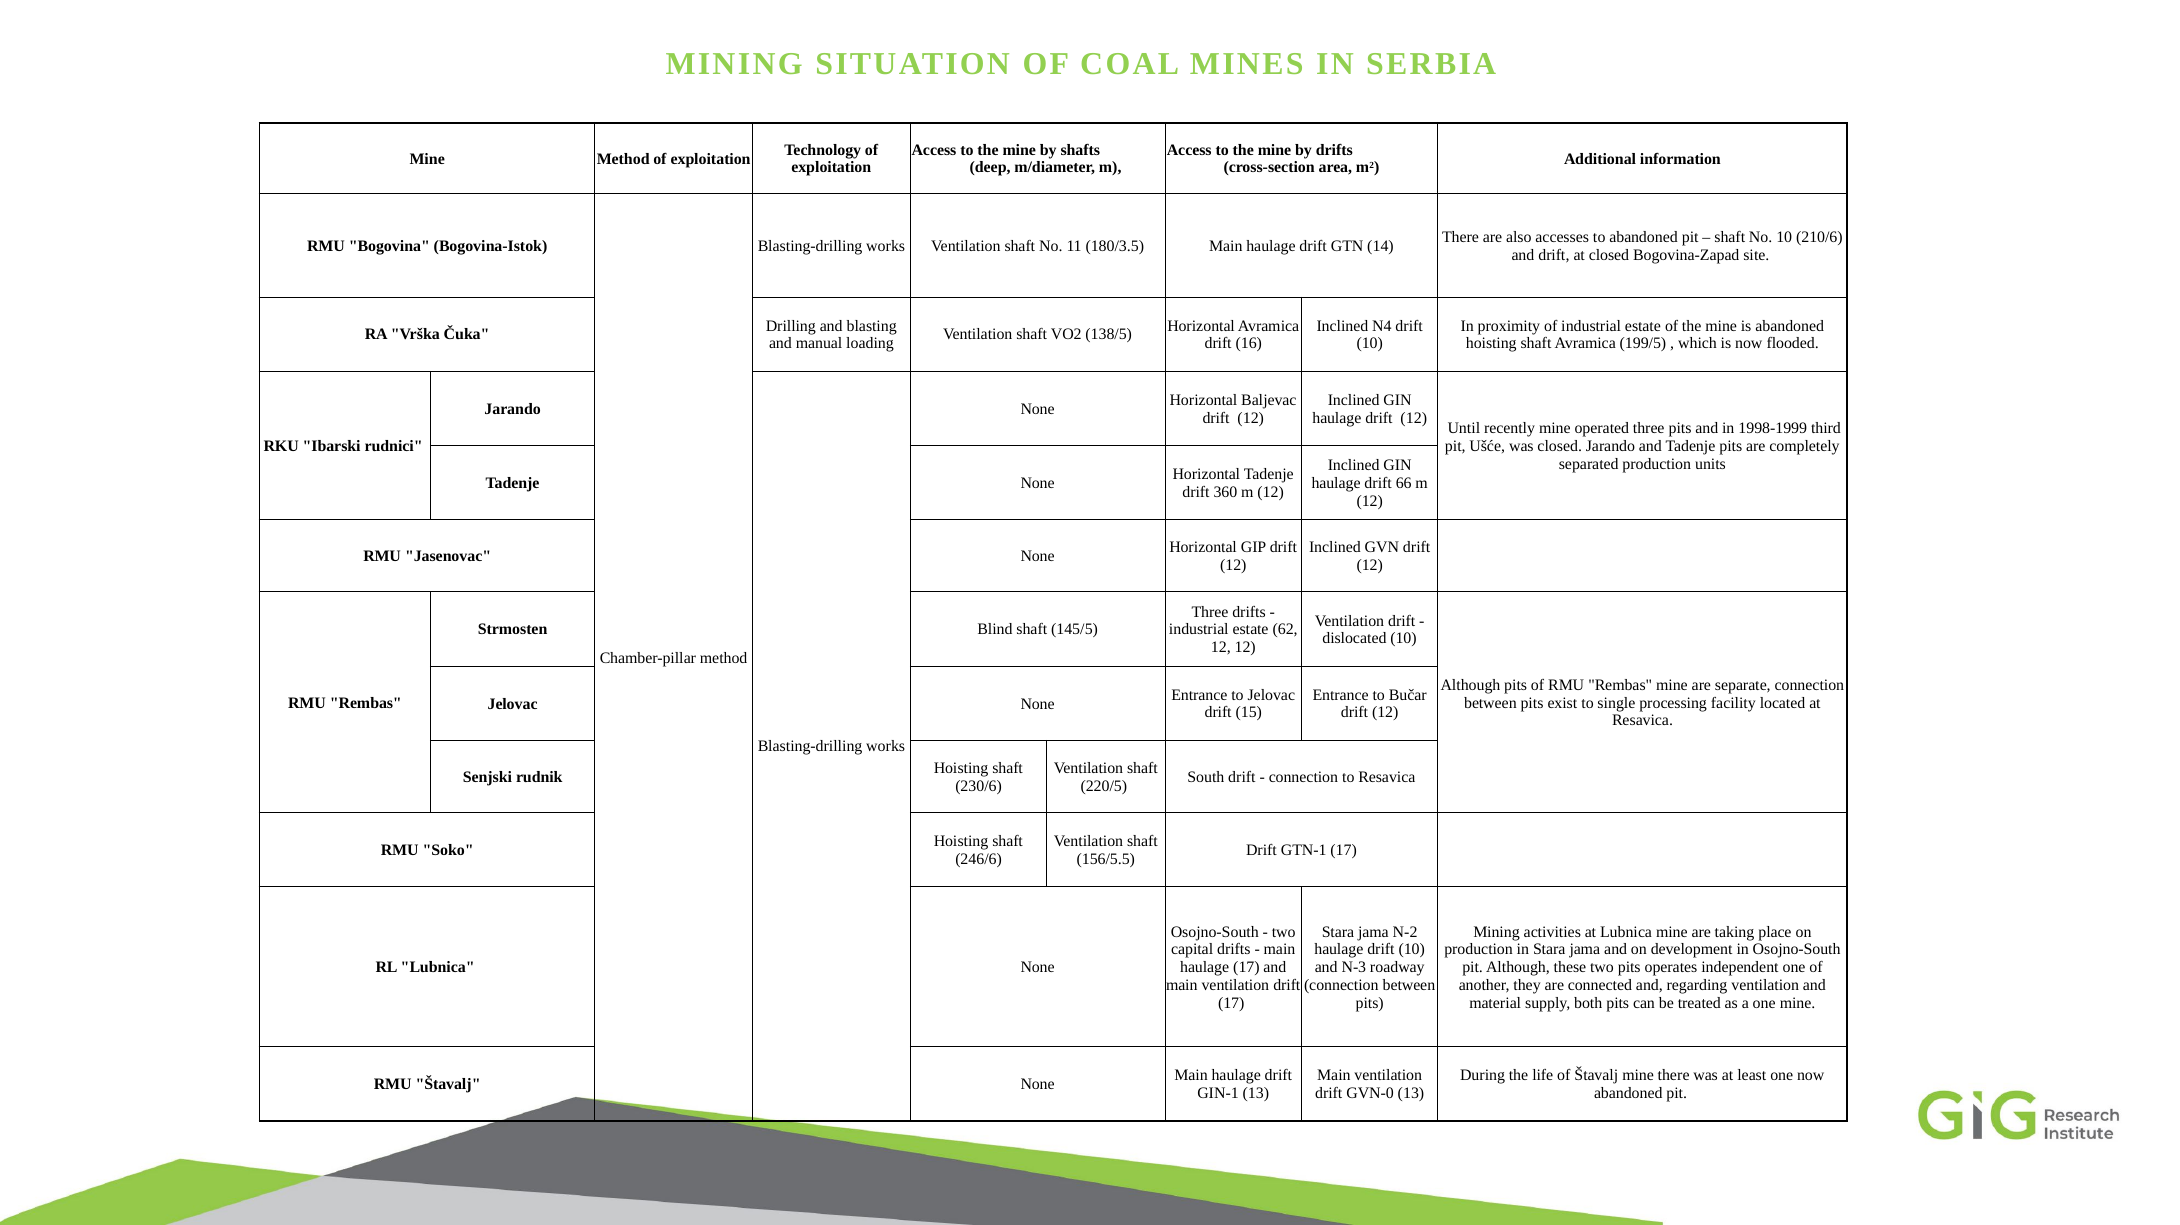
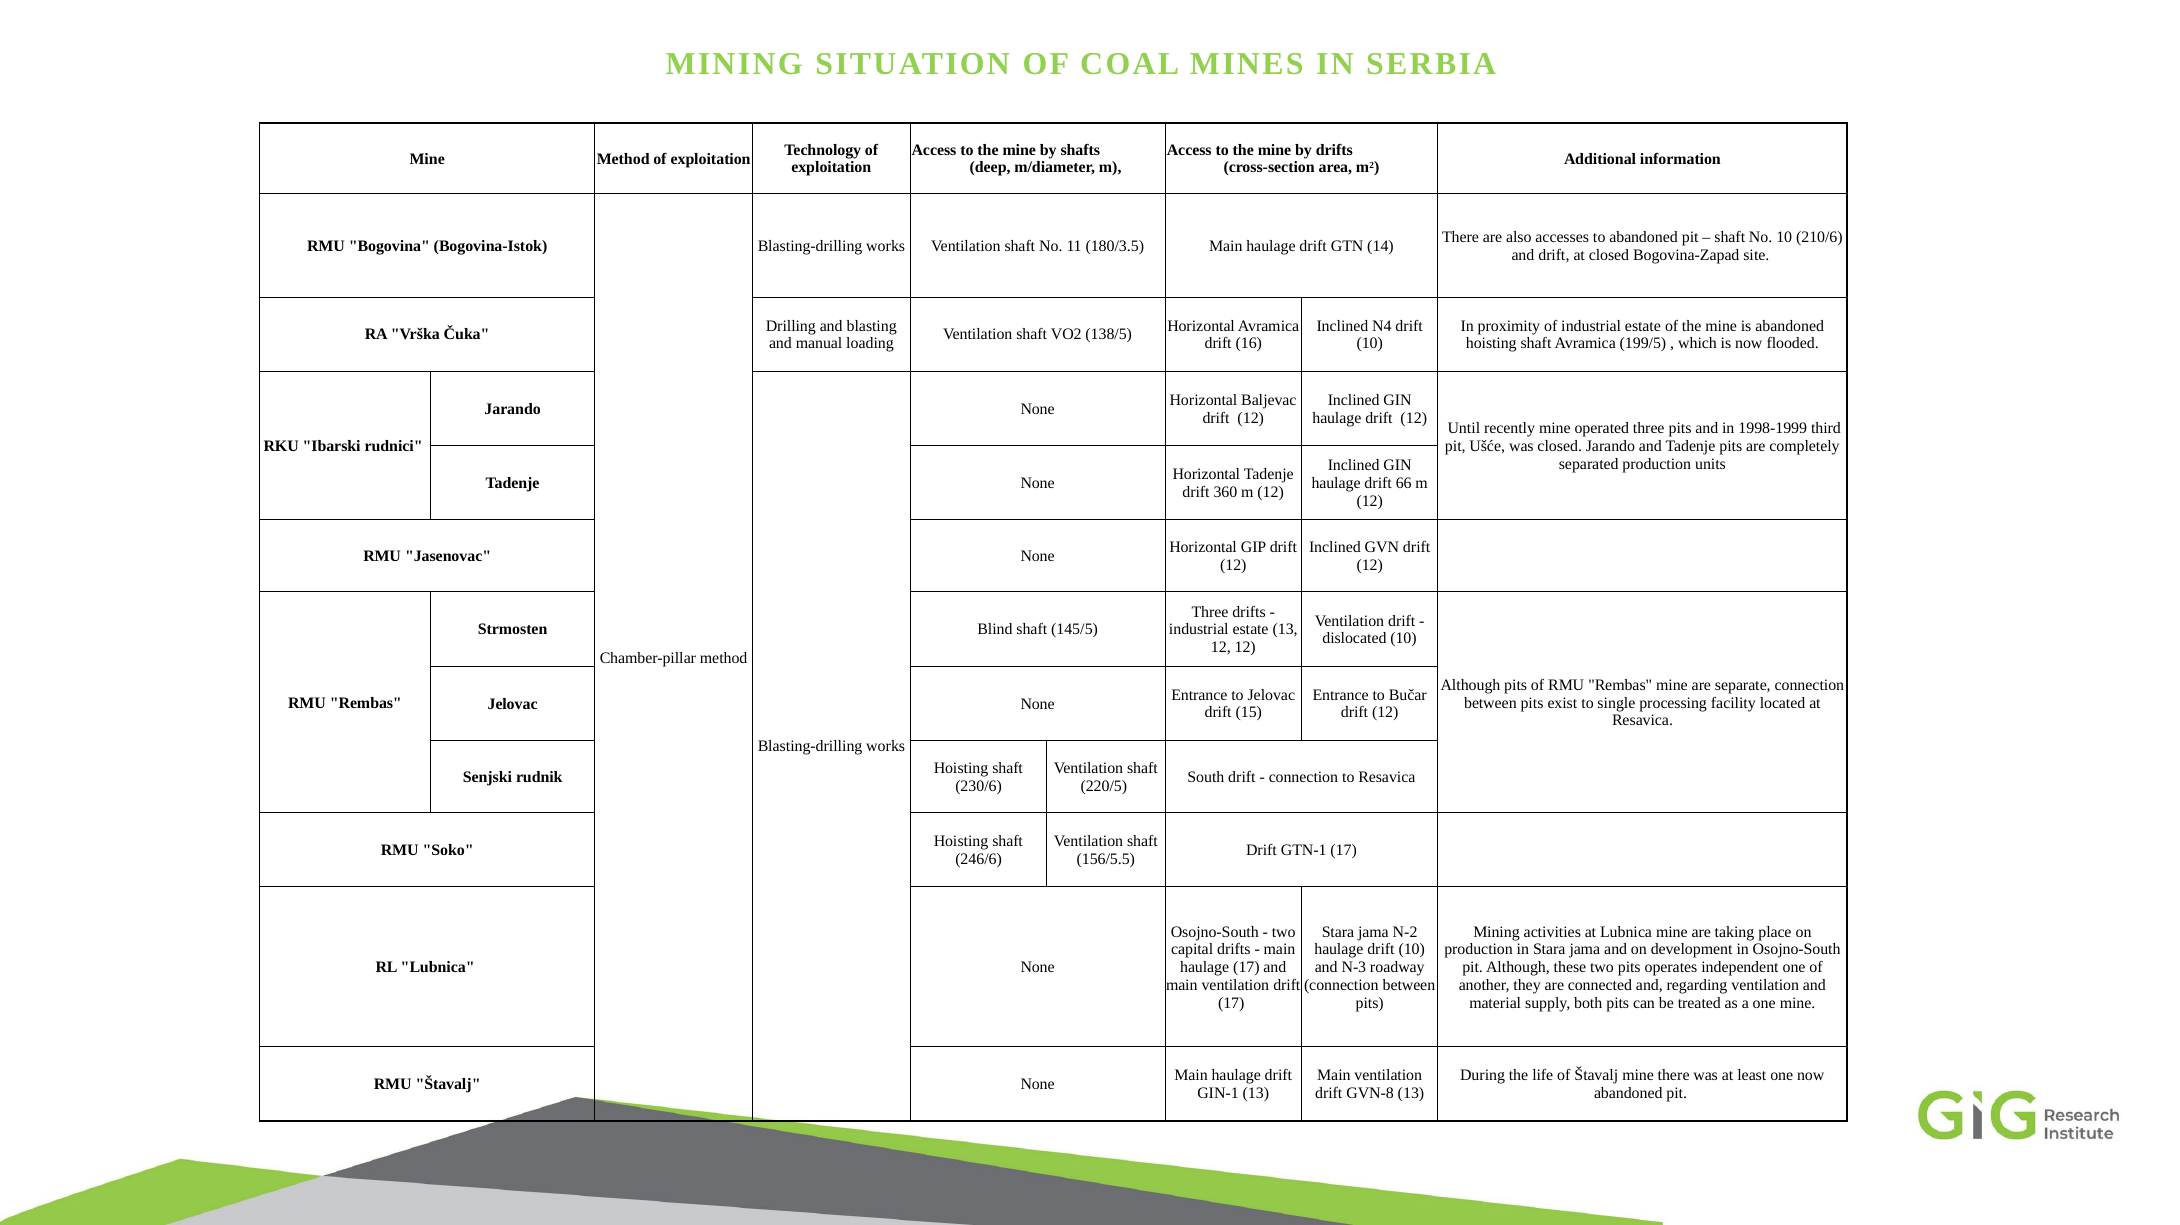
estate 62: 62 -> 13 (1285, 630)
GVN-0: GVN-0 -> GVN-8 (1370, 1094)
